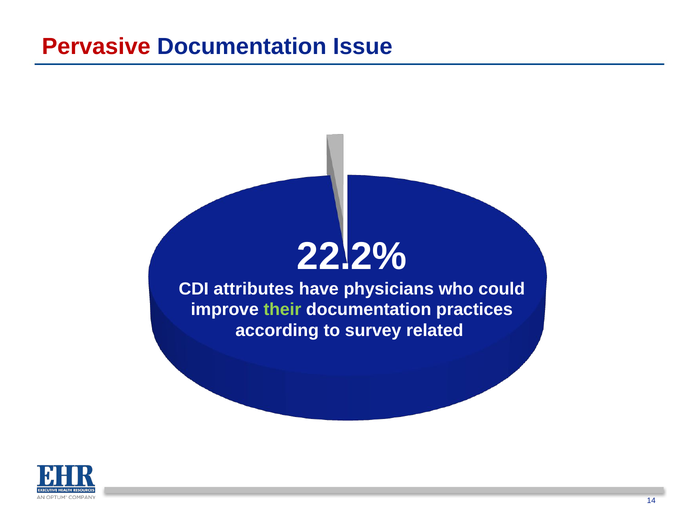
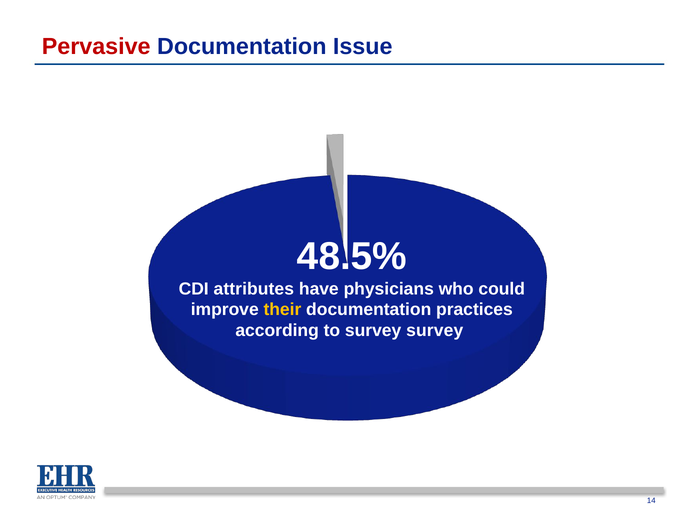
22.2%: 22.2% -> 48.5% (352, 257)
their colour: light green -> yellow (282, 310)
survey related: related -> survey (435, 331)
